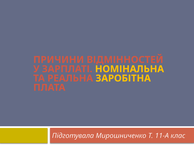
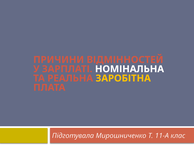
НОМІНАЛЬНА colour: yellow -> white (129, 69)
